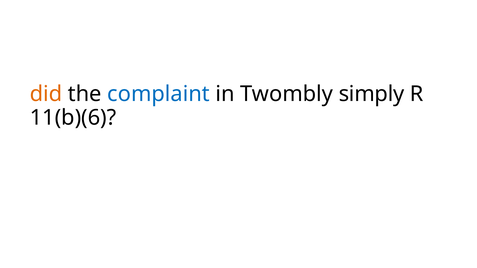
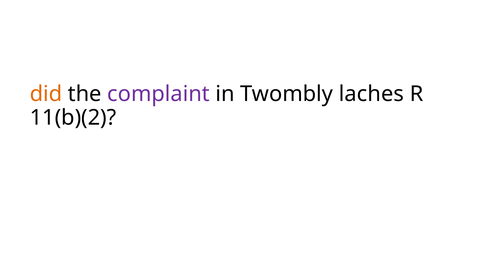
complaint colour: blue -> purple (159, 94)
simply: simply -> laches (371, 94)
11(b)(6: 11(b)(6 -> 11(b)(2 (73, 118)
